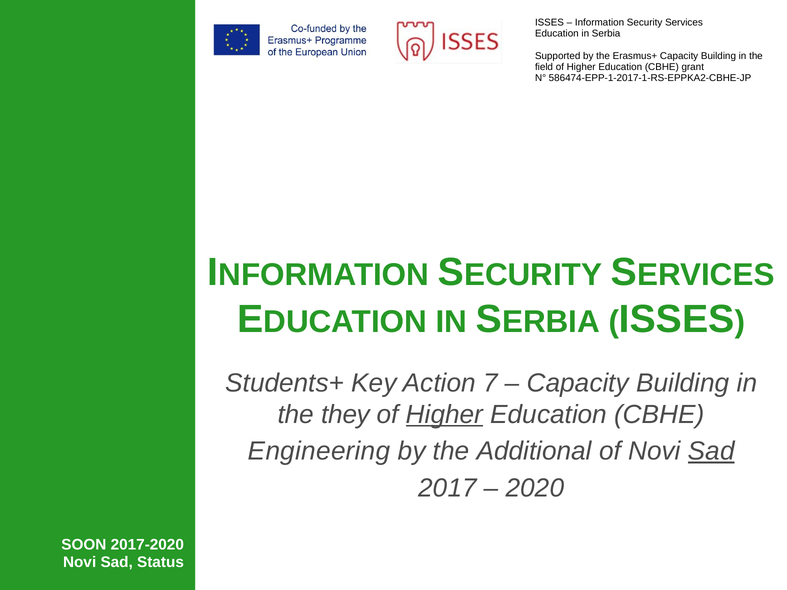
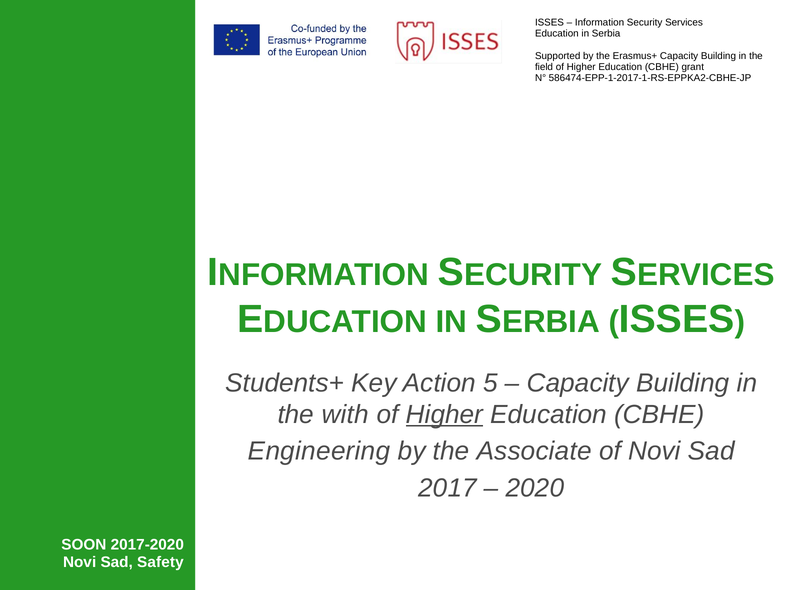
7: 7 -> 5 (490, 383)
they: they -> with (345, 415)
Additional: Additional -> Associate (534, 451)
Sad underline: present -> none (711, 451)
Status: Status -> Safety (160, 563)
